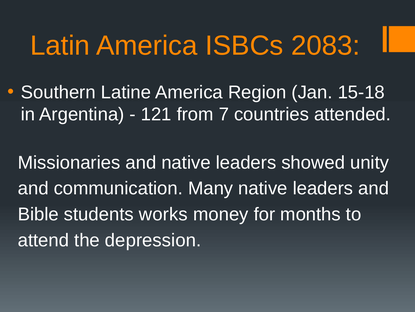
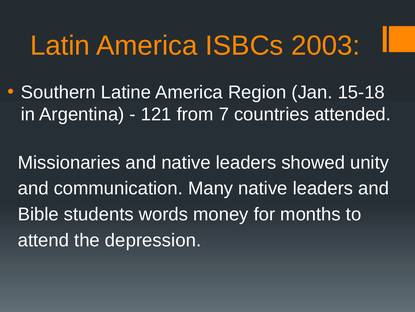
2083: 2083 -> 2003 (326, 45)
works: works -> words (163, 214)
